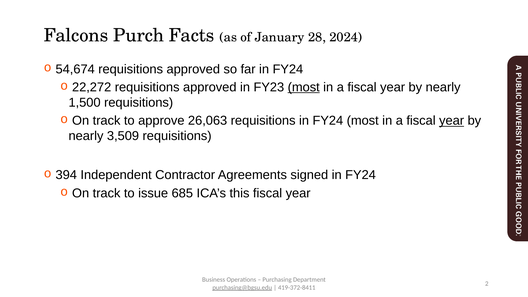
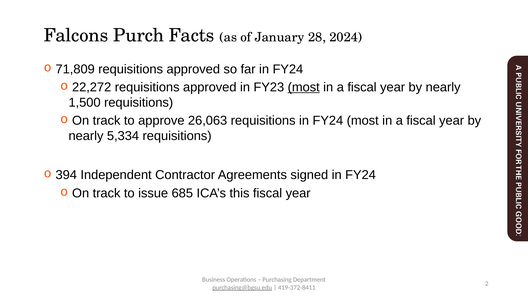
54,674: 54,674 -> 71,809 (75, 69)
year underline: present -> none (452, 121)
3,509: 3,509 -> 5,334 (123, 136)
